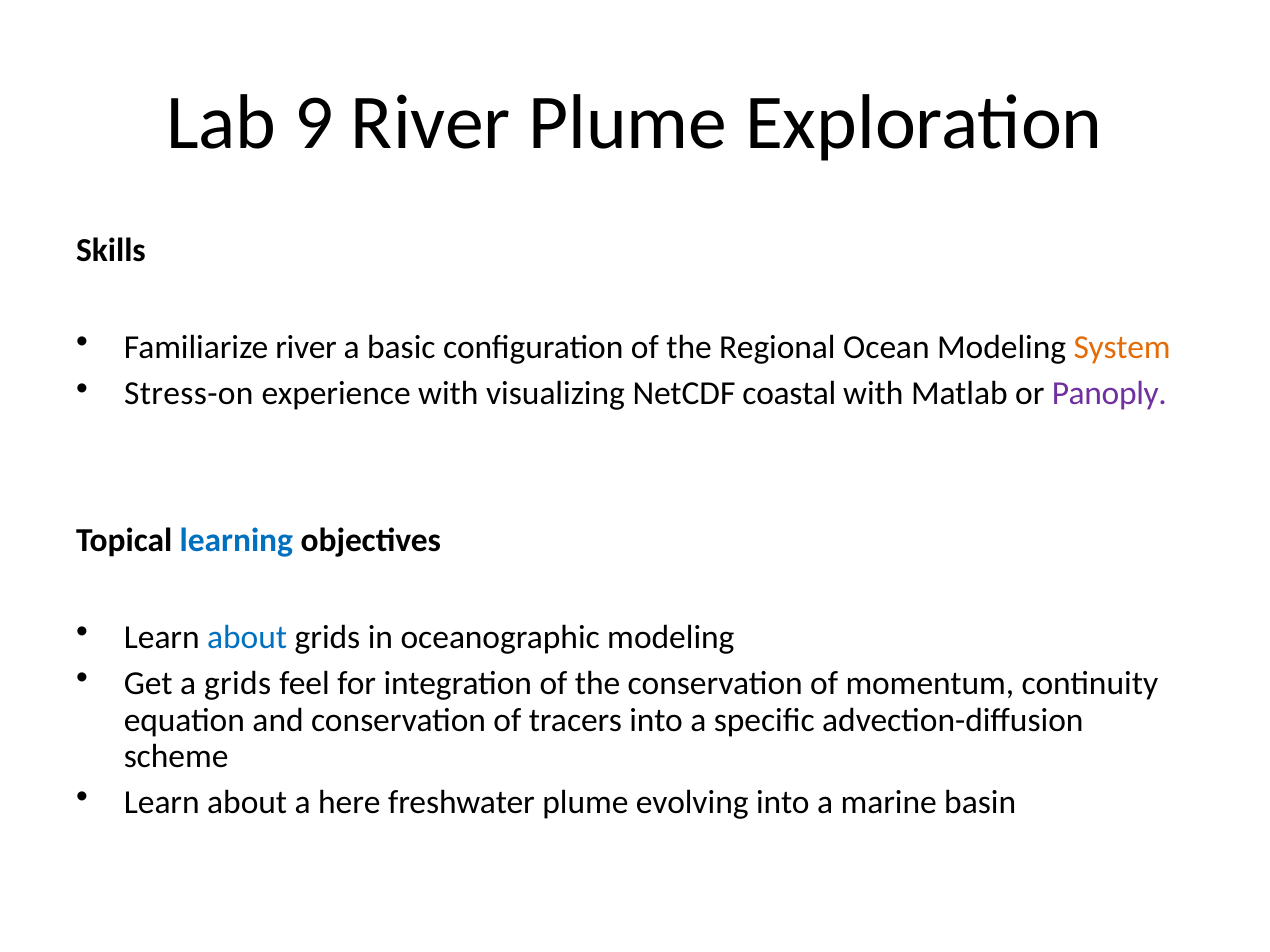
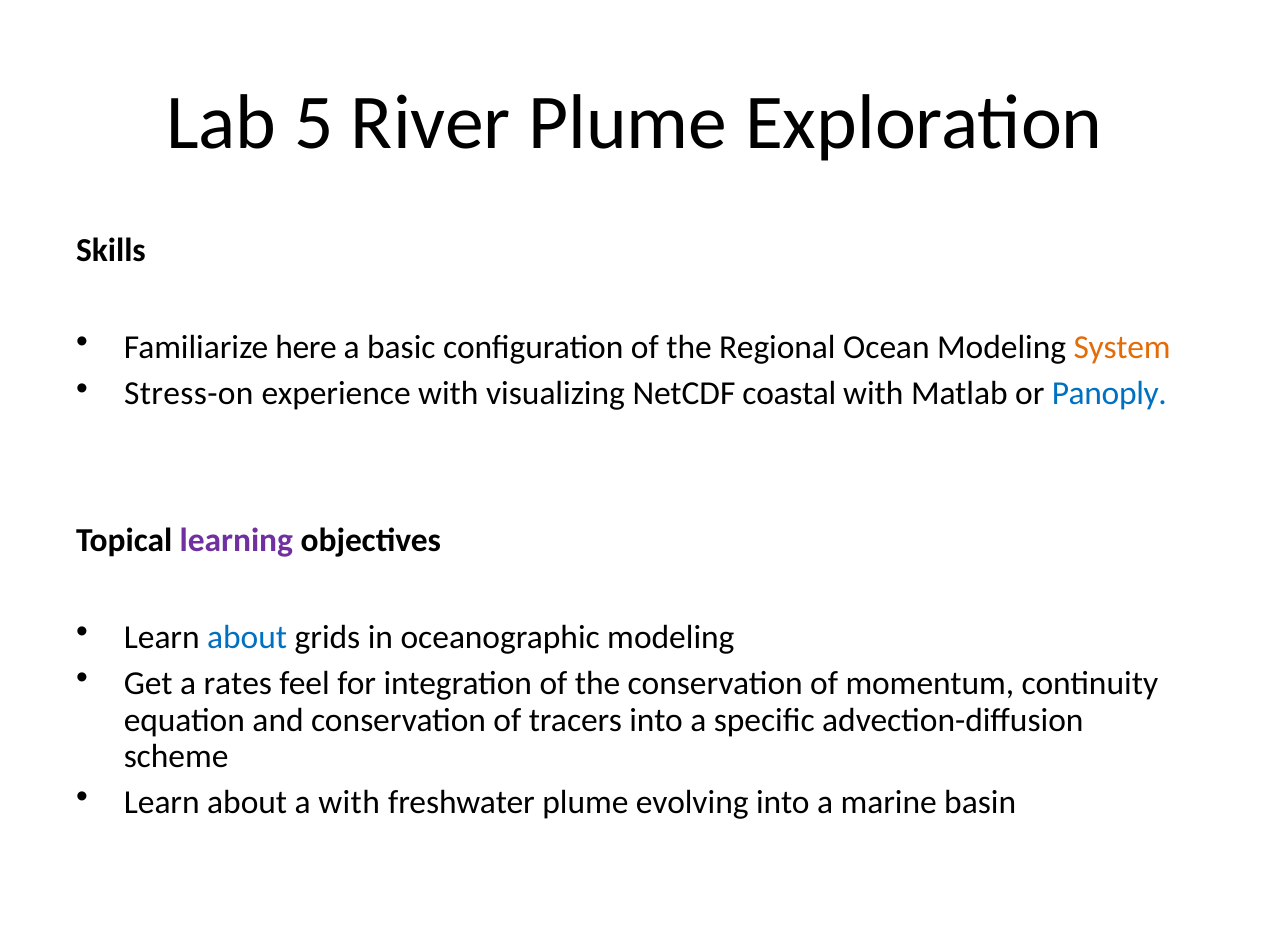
9: 9 -> 5 (314, 123)
Familiarize river: river -> here (306, 348)
Panoply colour: purple -> blue (1109, 394)
learning colour: blue -> purple (236, 541)
a grids: grids -> rates (238, 684)
a here: here -> with (349, 803)
